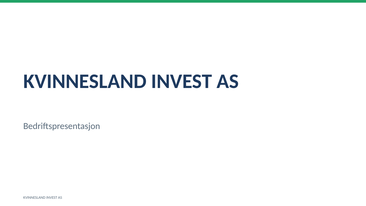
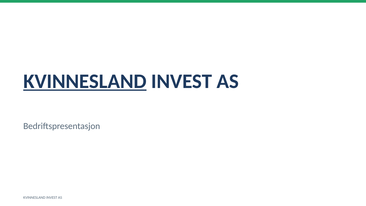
KVINNESLAND underline: none -> present (85, 81)
